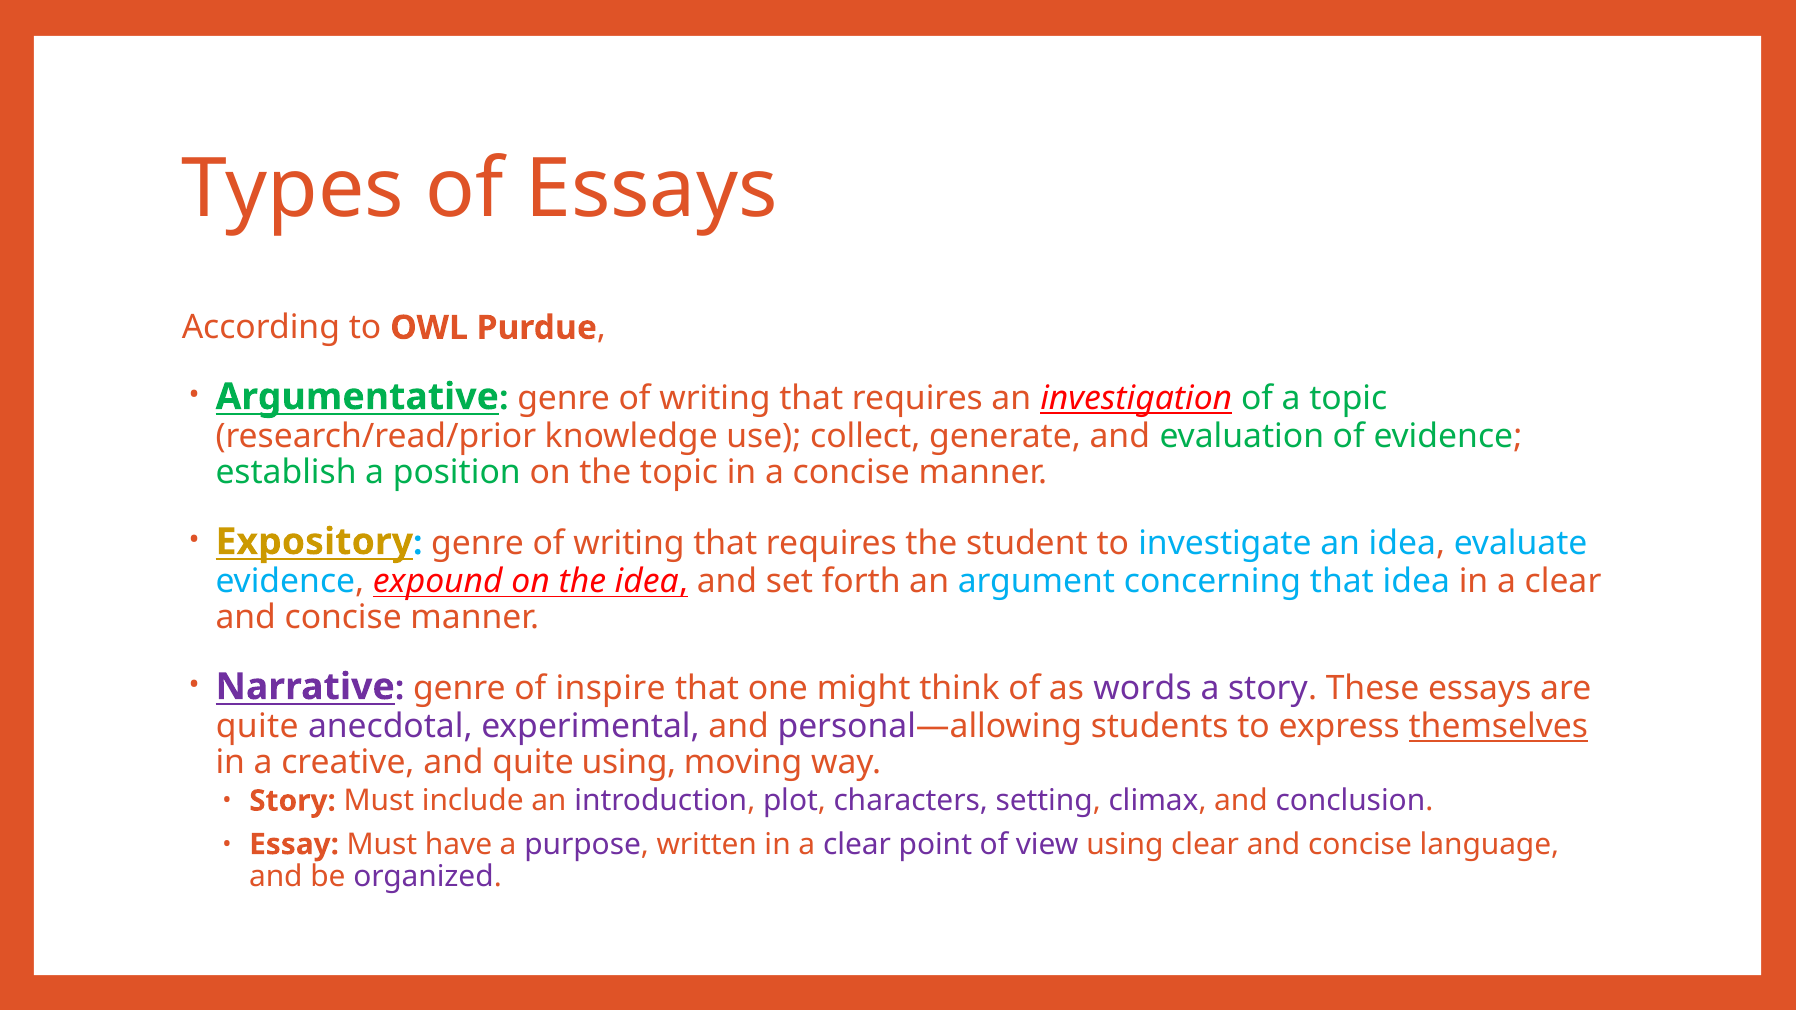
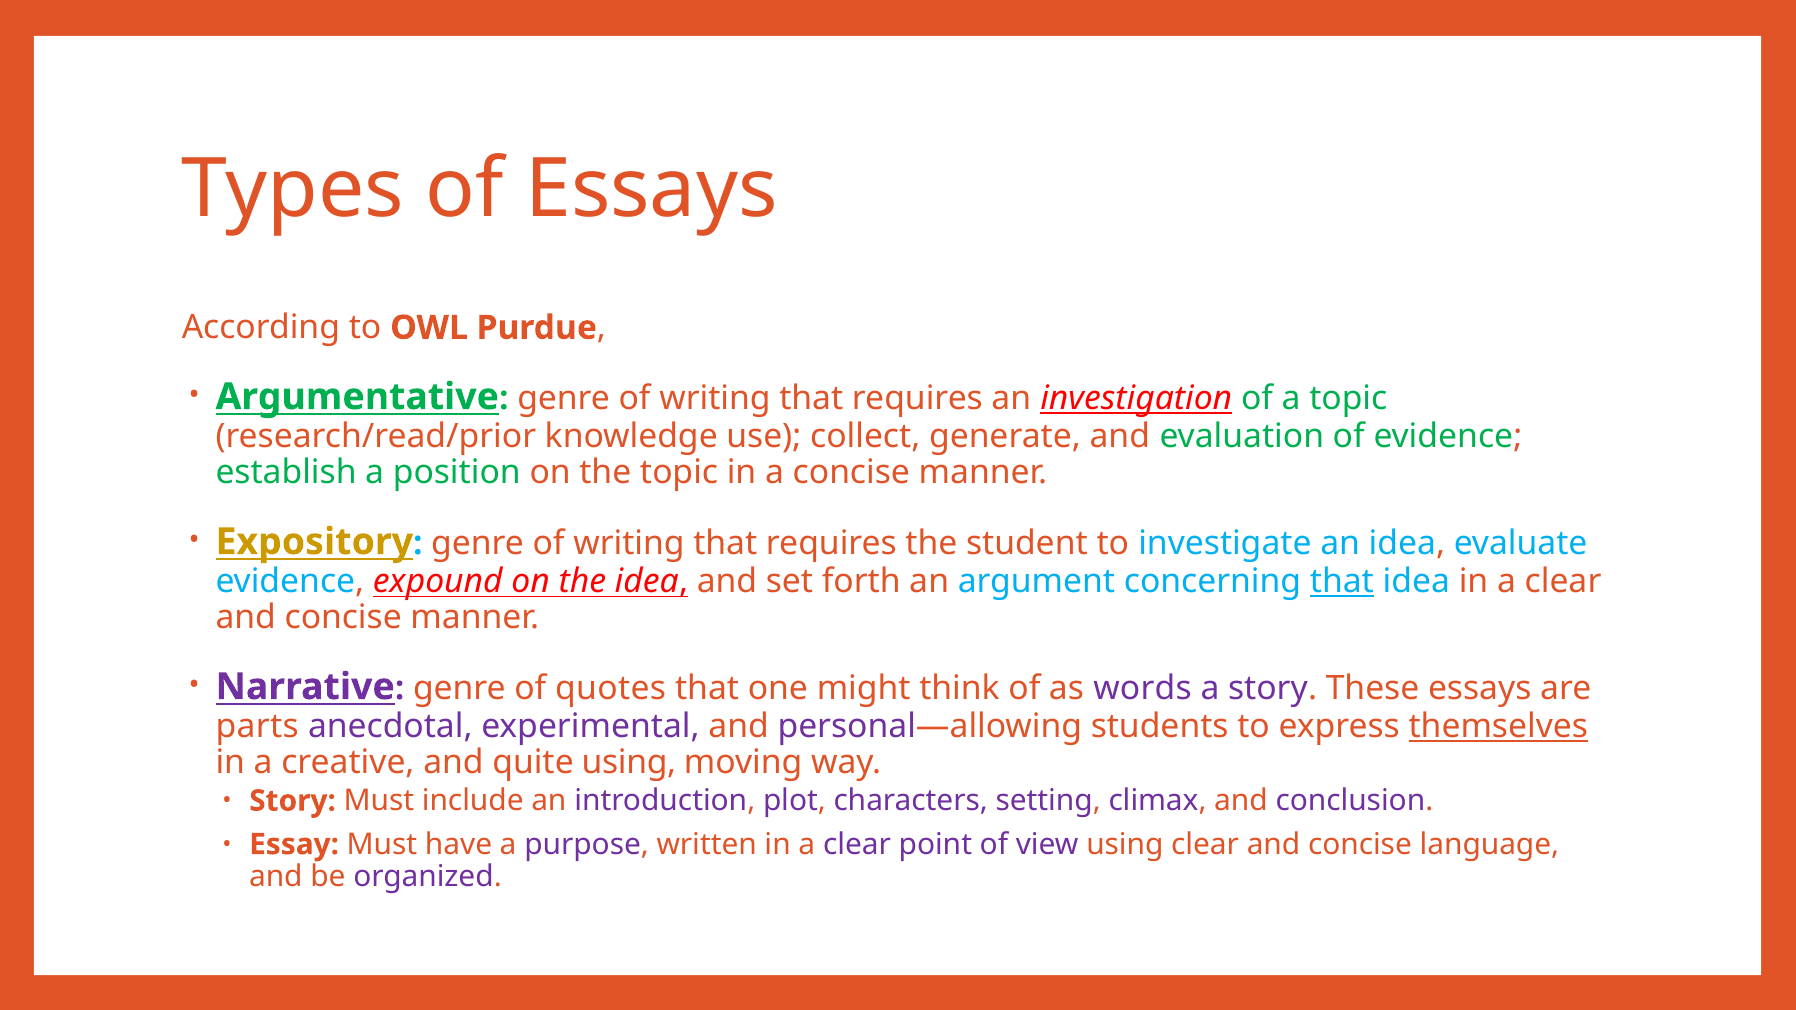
that underline: none -> present (1342, 582)
inspire: inspire -> quotes (611, 688)
quite: quite -> parts (257, 727)
